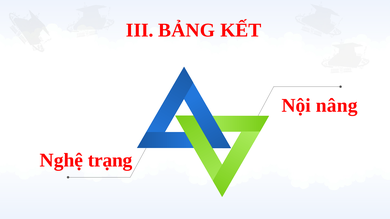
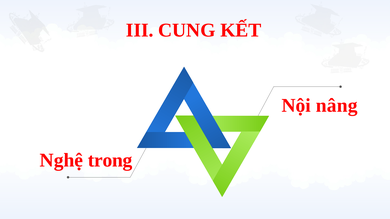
BẢNG: BẢNG -> CUNG (187, 30)
trạng: trạng -> trong (110, 160)
